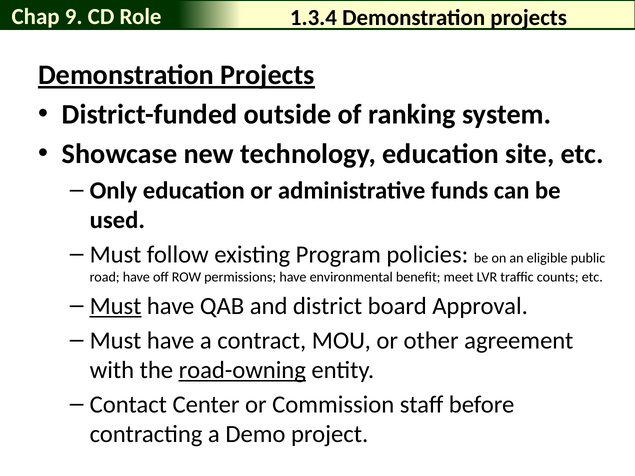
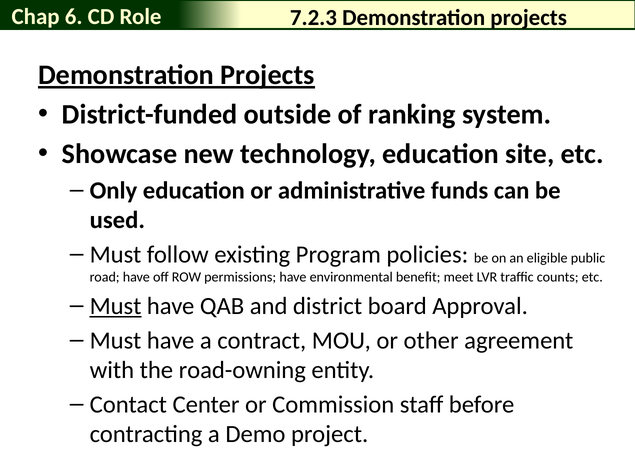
9: 9 -> 6 (74, 17)
1.3.4: 1.3.4 -> 7.2.3 (313, 17)
road-owning underline: present -> none (242, 370)
